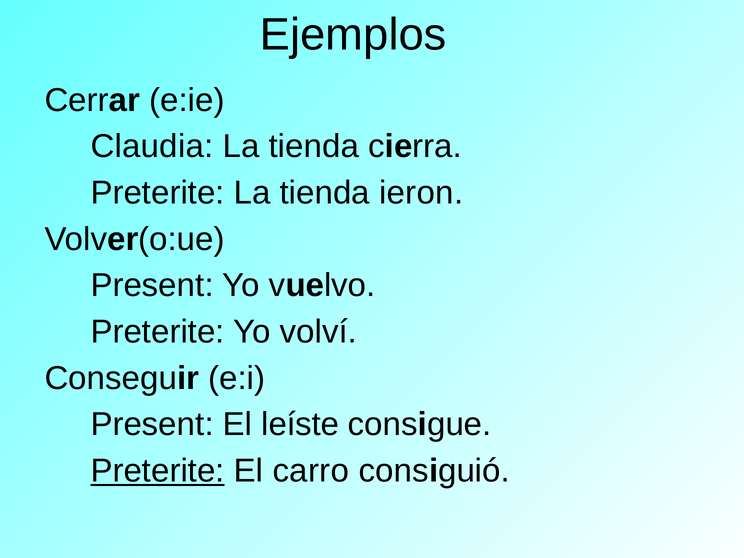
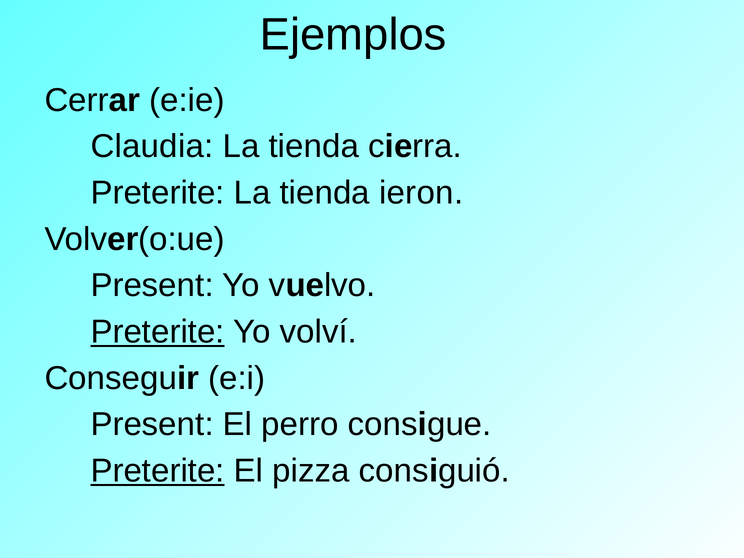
Preterite underline: none -> present (158, 332)
leíste: leíste -> perro (300, 424)
carro: carro -> pizza (311, 471)
